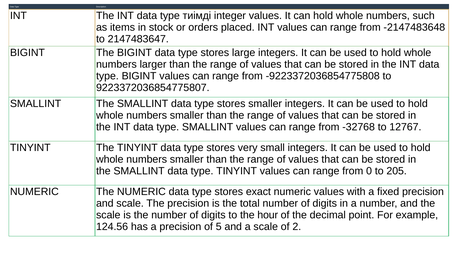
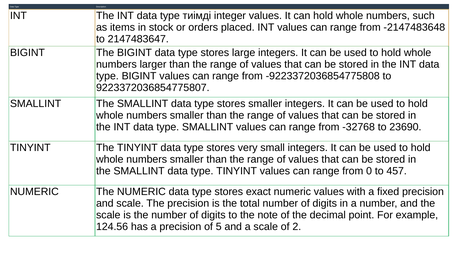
12767: 12767 -> 23690 (405, 127)
205: 205 -> 457 (397, 171)
hour: hour -> note (268, 215)
